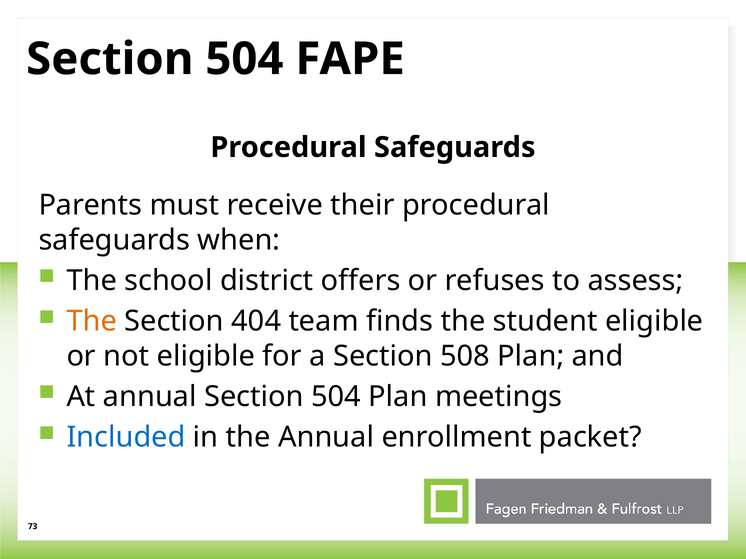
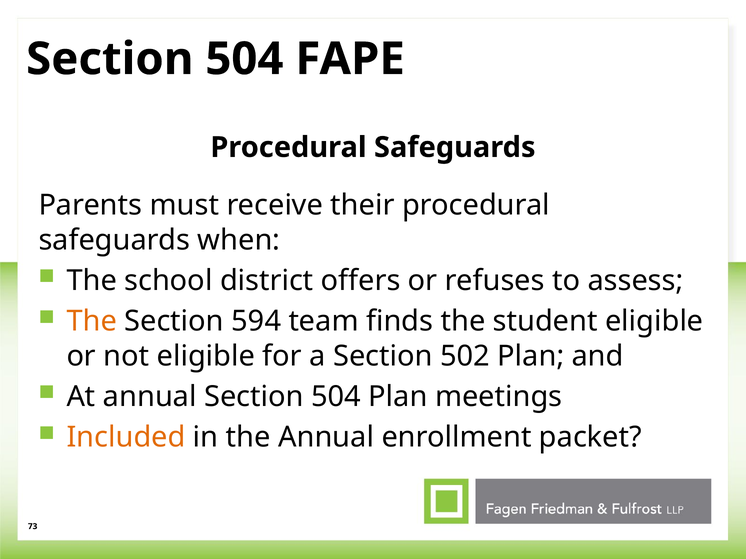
404: 404 -> 594 (256, 322)
508: 508 -> 502 (465, 357)
Included colour: blue -> orange (126, 438)
